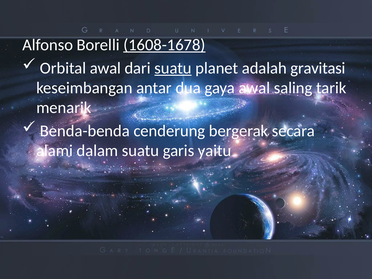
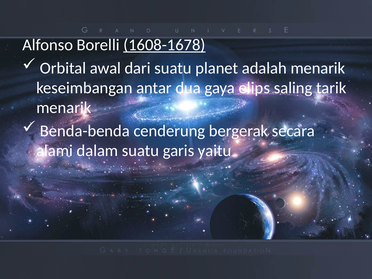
suatu underline: present -> none (173, 68)
adalah gravitasi: gravitasi -> menarik (318, 68)
gaya awal: awal -> elips (254, 88)
